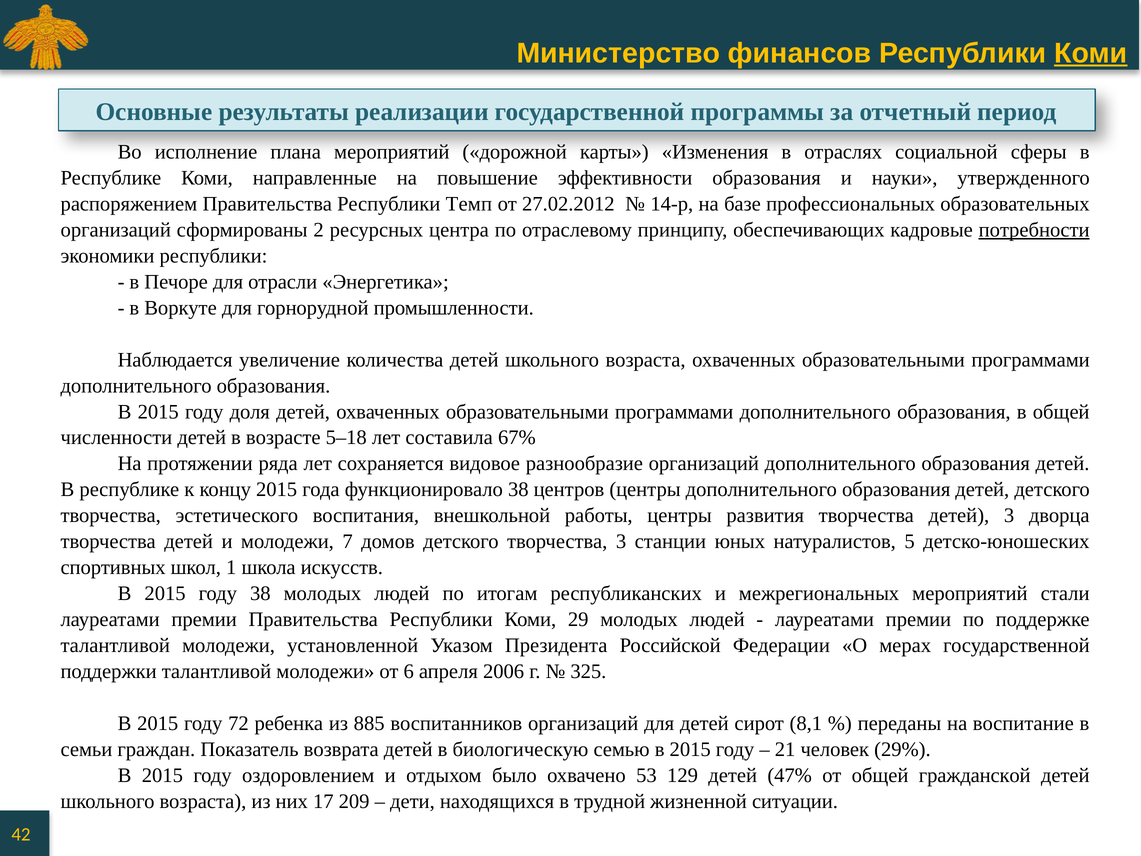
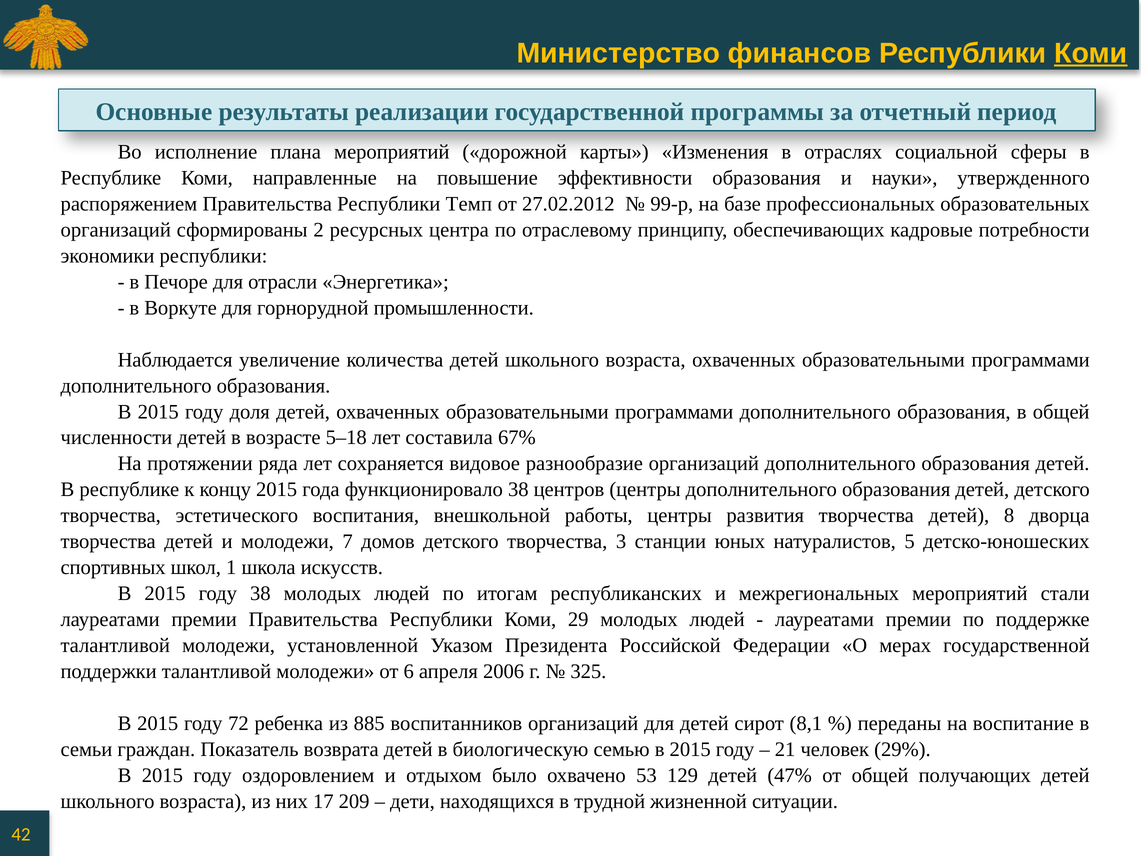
14-р: 14-р -> 99-р (672, 204)
потребности underline: present -> none (1034, 230)
детей 3: 3 -> 8 (1009, 515)
гражданской: гражданской -> получающих (975, 775)
